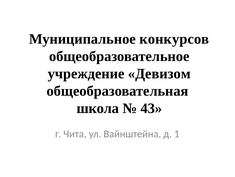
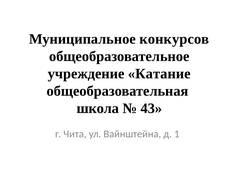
Девизом: Девизом -> Катание (159, 73)
